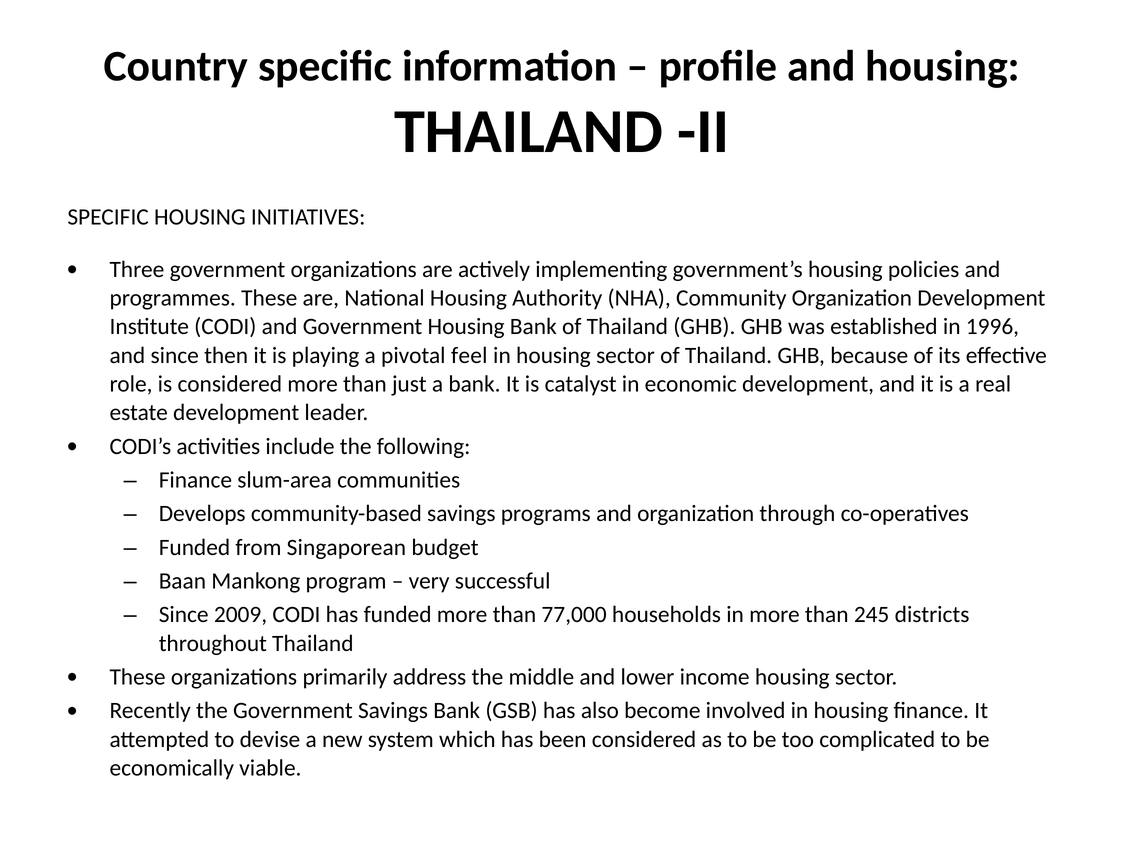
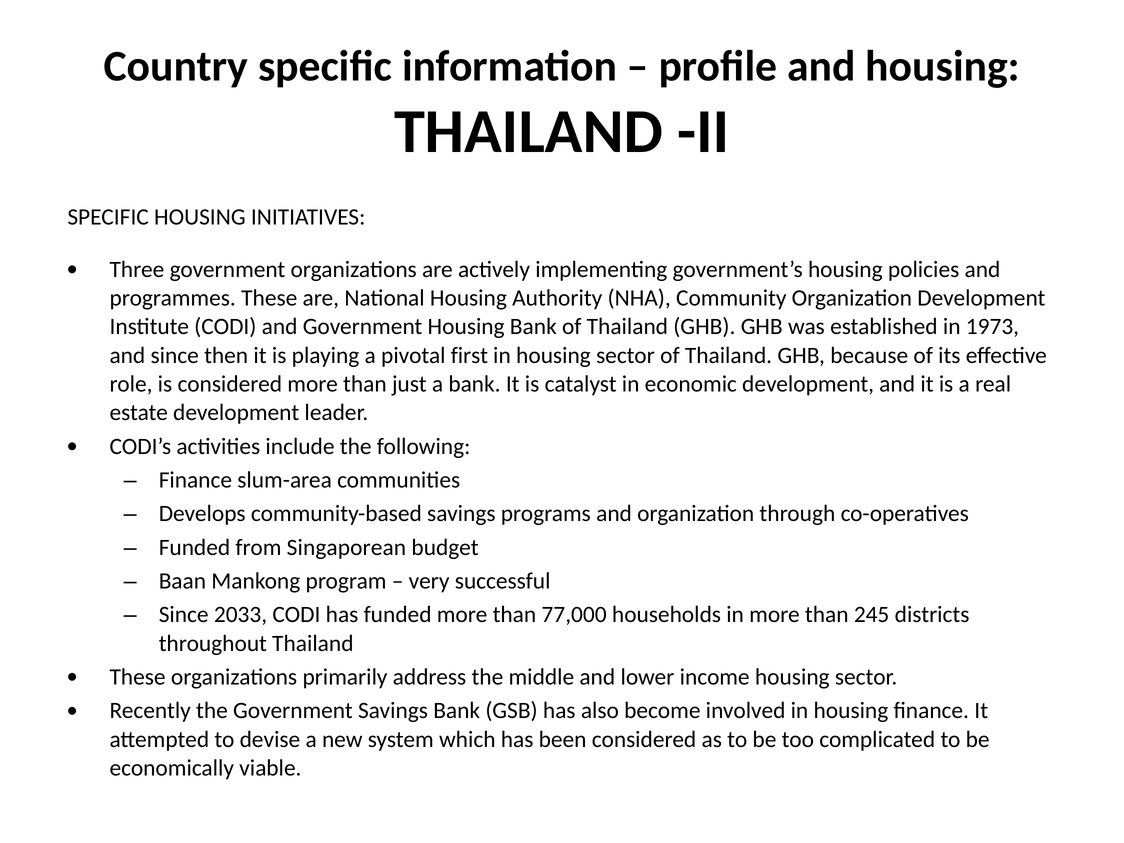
1996: 1996 -> 1973 (992, 327)
feel: feel -> first (469, 355)
2009: 2009 -> 2033 (241, 615)
